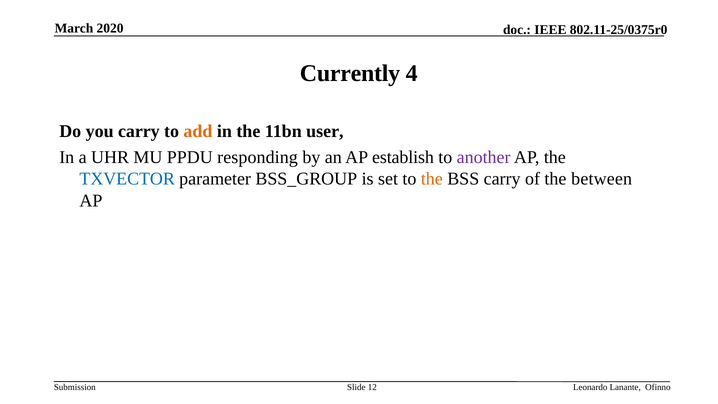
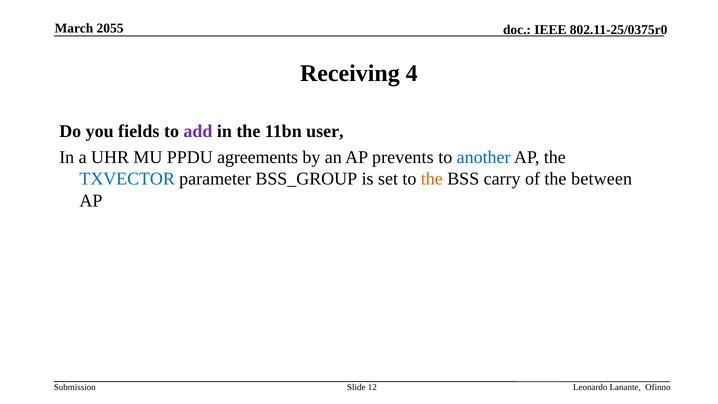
2020: 2020 -> 2055 (110, 29)
Currently: Currently -> Receiving (350, 73)
you carry: carry -> fields (139, 131)
add colour: orange -> purple (198, 131)
responding: responding -> agreements (258, 157)
establish: establish -> prevents (403, 157)
another colour: purple -> blue (484, 157)
